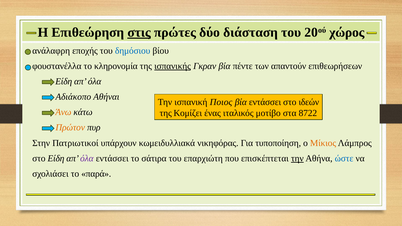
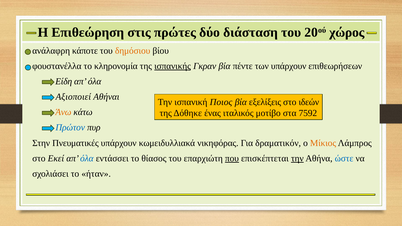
στις underline: present -> none (139, 32)
εποχής: εποχής -> κάποτε (85, 51)
δημόσιου colour: blue -> orange (133, 51)
των απαντούν: απαντούν -> υπάρχουν (289, 66)
Αδιάκοπο: Αδιάκοπο -> Αξιοποιεί (73, 97)
βία εντάσσει: εντάσσει -> εξελίξεις (265, 102)
Κομίζει: Κομίζει -> Δόθηκε (188, 113)
8722: 8722 -> 7592 (308, 113)
Πρώτον colour: orange -> blue (70, 128)
Πατριωτικοί: Πατριωτικοί -> Πνευματικές (75, 143)
τυποποίηση: τυποποίηση -> δραματικόν (278, 143)
στο Είδη: Είδη -> Εκεί (56, 158)
όλα colour: purple -> blue (87, 158)
σάτιρα: σάτιρα -> θίασος (154, 158)
που underline: none -> present (232, 158)
παρά: παρά -> ήταν (96, 174)
